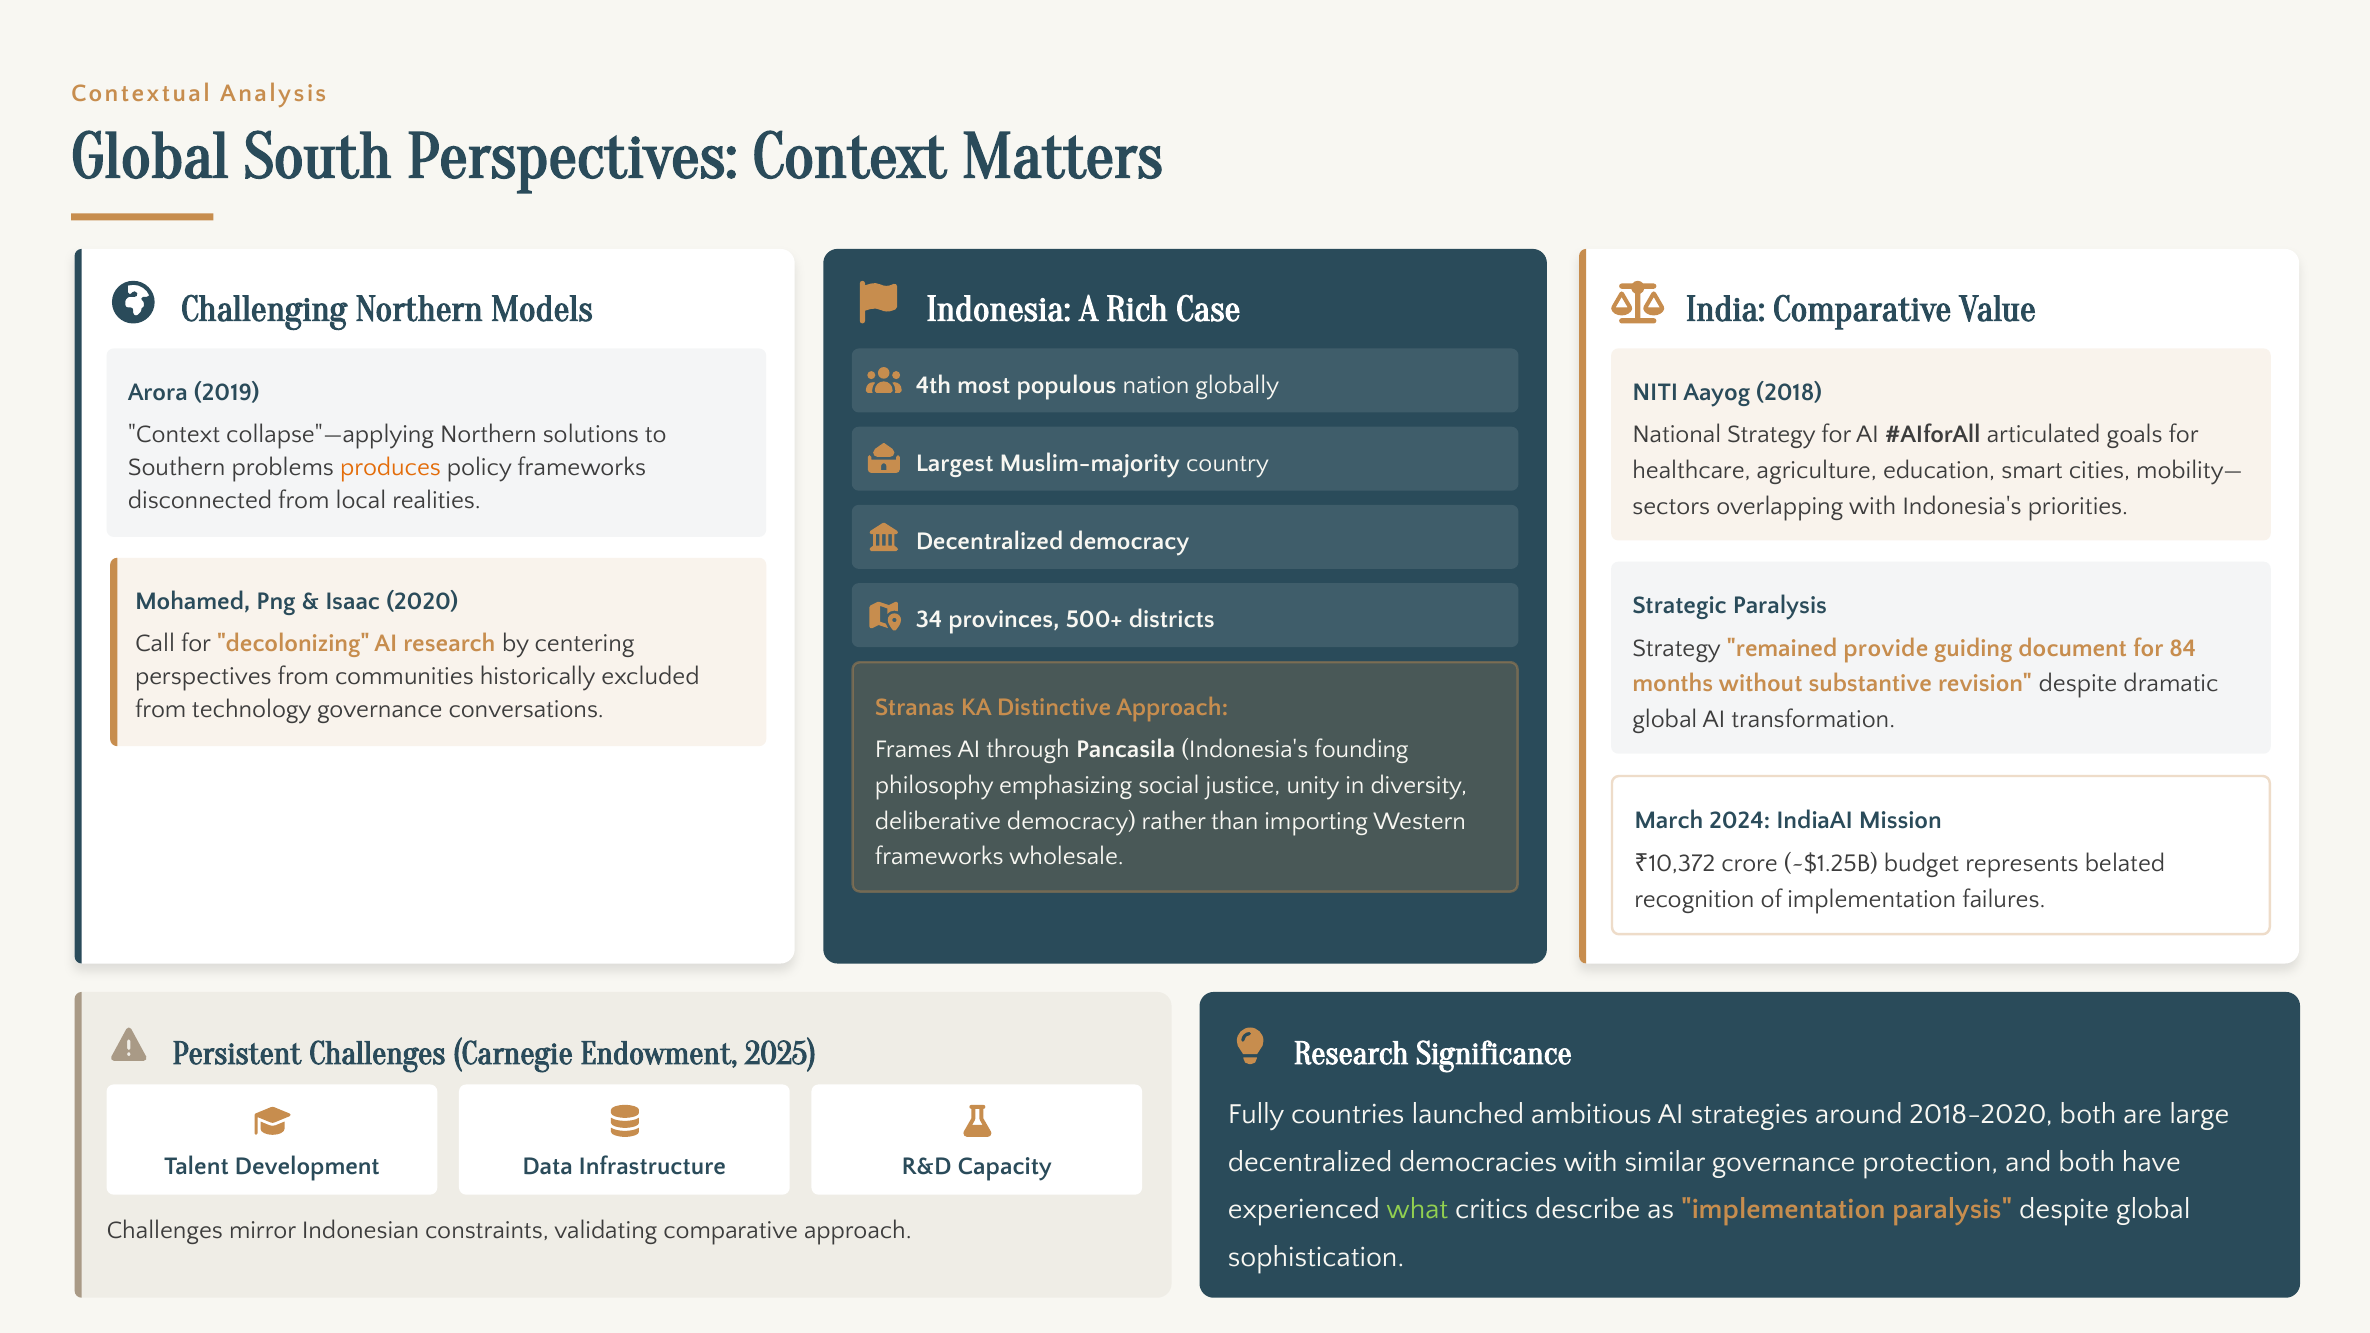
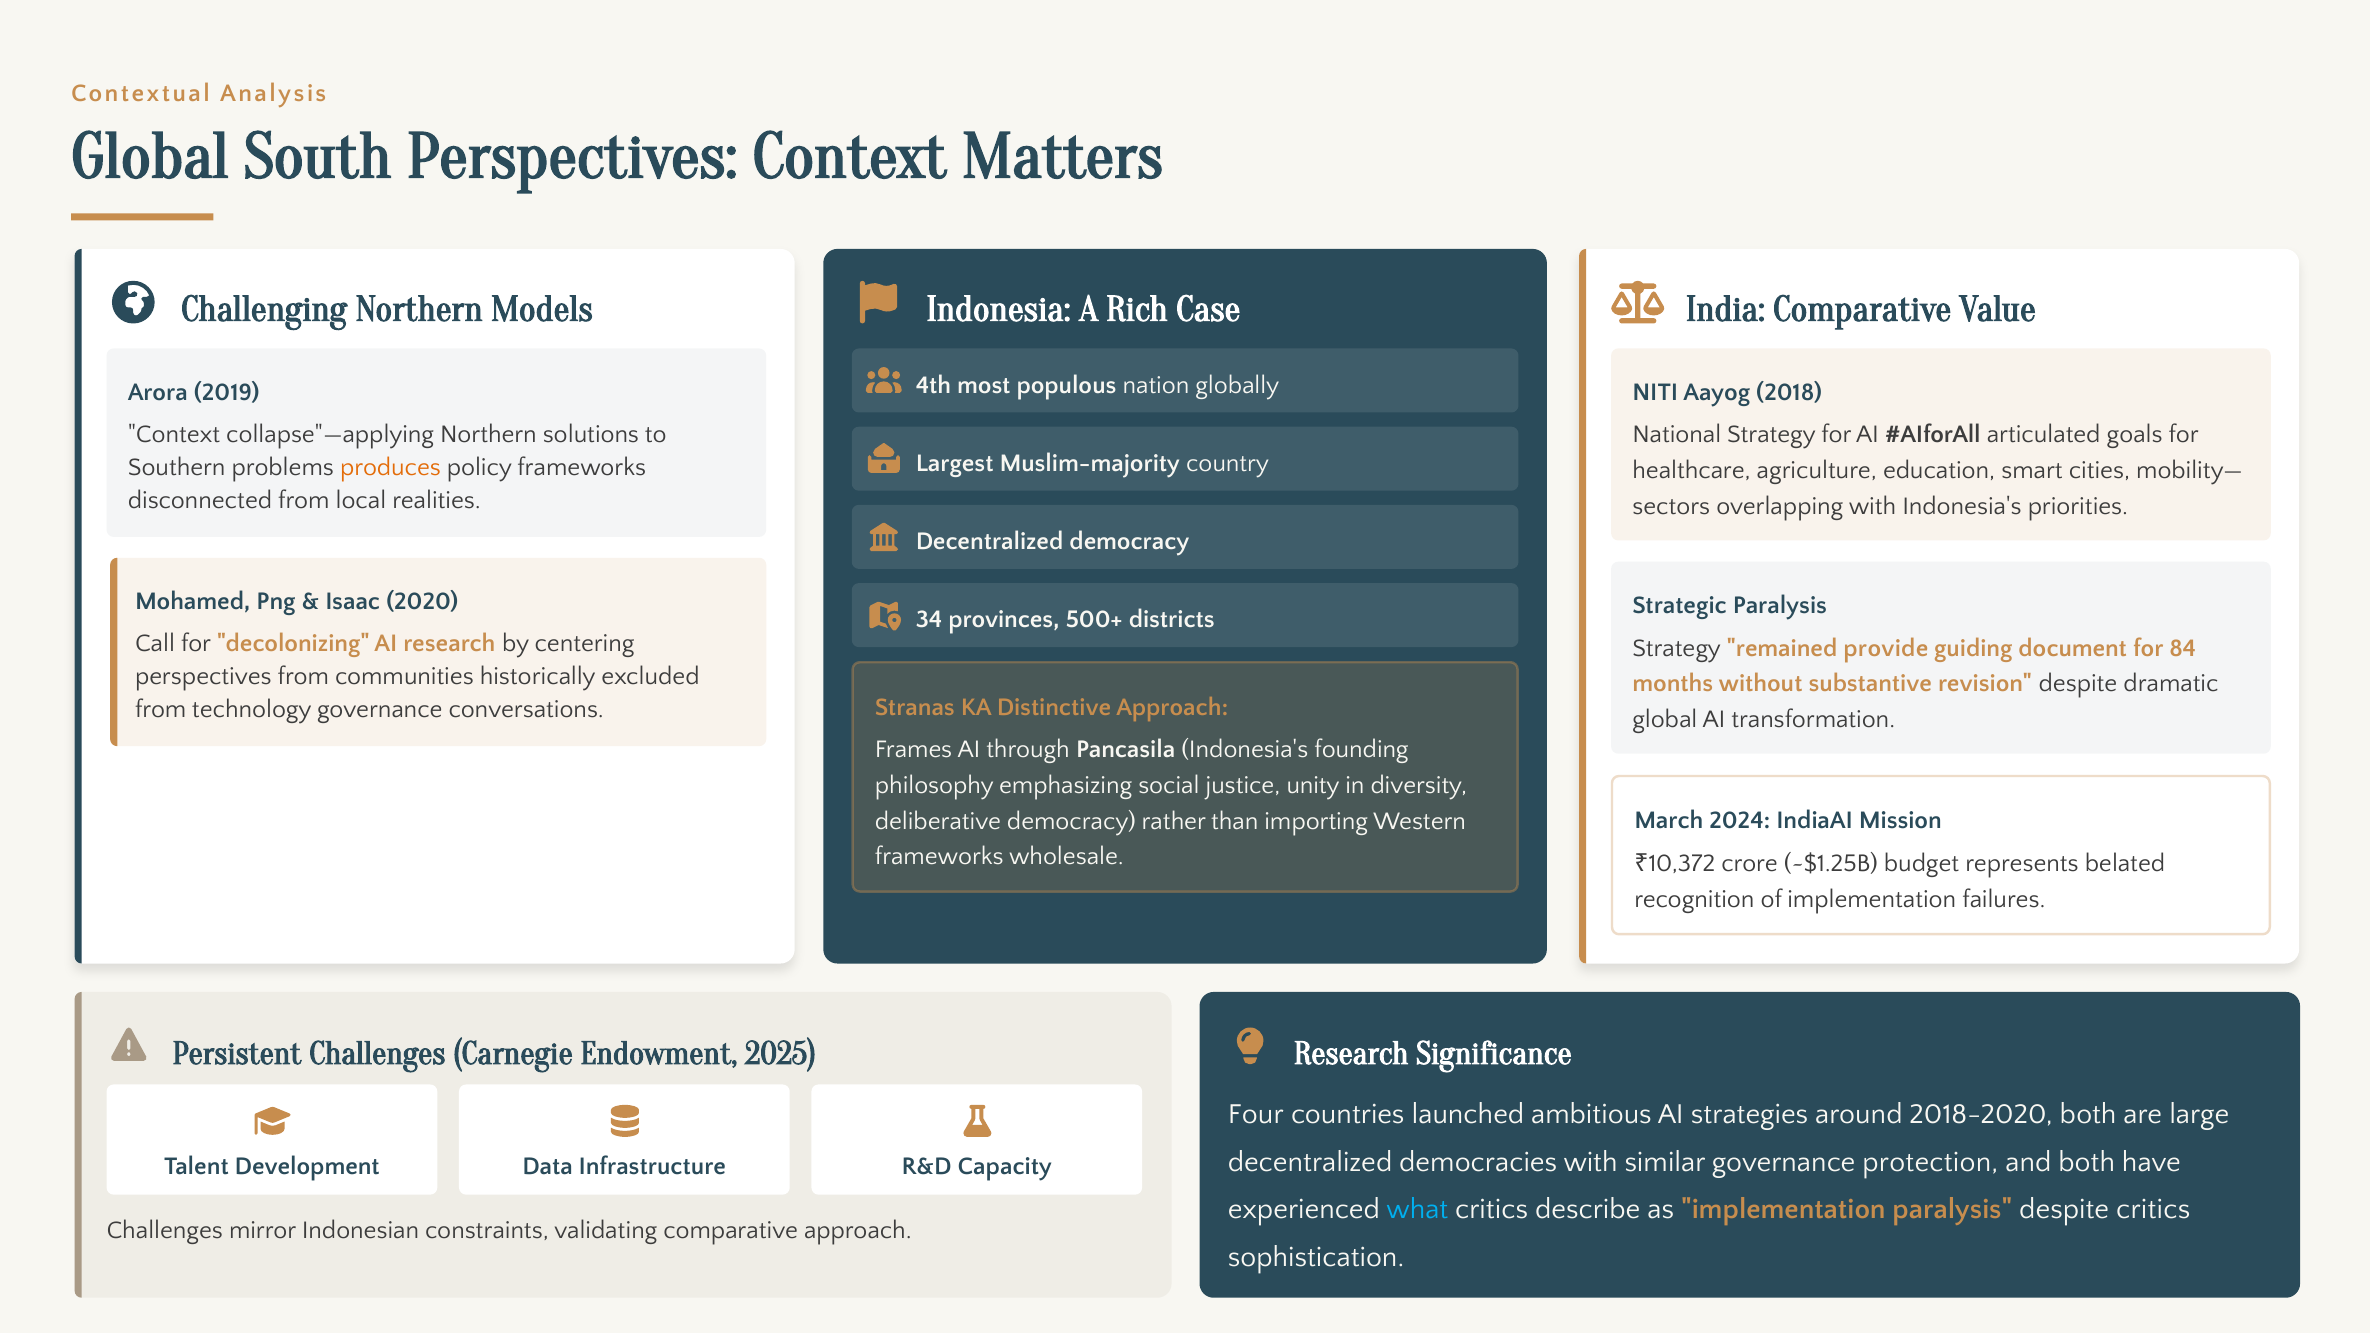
Fully: Fully -> Four (1256, 1114)
what colour: light green -> light blue (1417, 1210)
despite global: global -> critics (2153, 1210)
